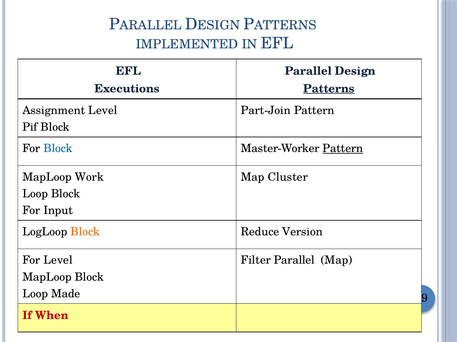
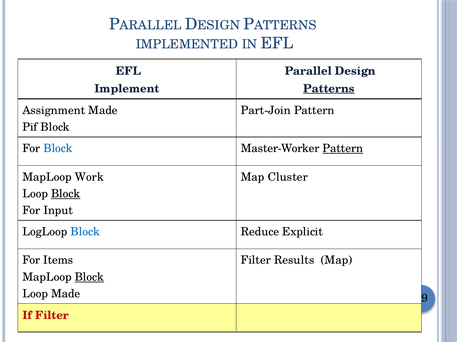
Executions: Executions -> Implement (127, 89)
Assignment Level: Level -> Made (103, 111)
Block underline: none -> present (66, 194)
Block colour: orange -> blue (85, 232)
Version: Version -> Explicit (303, 232)
For Level: Level -> Items (58, 261)
Filter Parallel: Parallel -> Results (294, 261)
Block underline: none -> present (89, 278)
If When: When -> Filter (52, 316)
